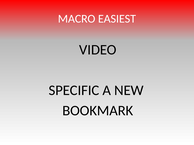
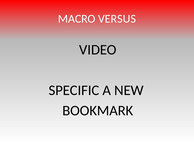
EASIEST: EASIEST -> VERSUS (117, 19)
